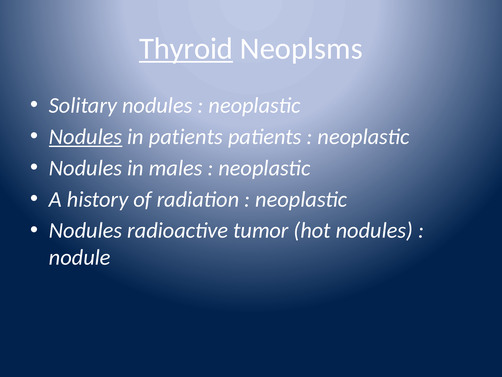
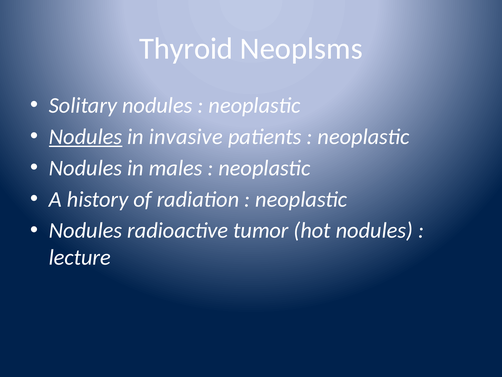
Thyroid underline: present -> none (186, 49)
in patients: patients -> invasive (186, 137)
nodule: nodule -> lecture (80, 257)
